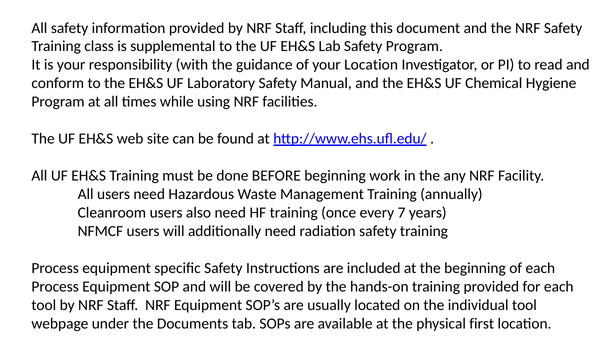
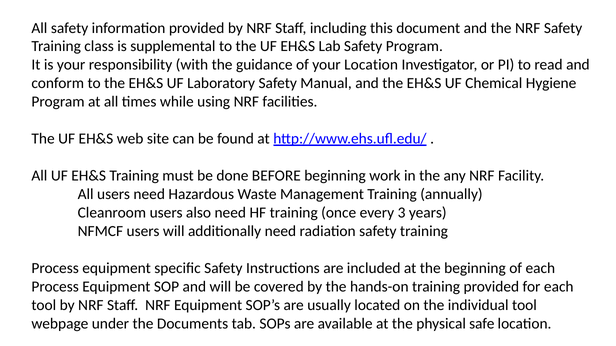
7: 7 -> 3 (402, 213)
first: first -> safe (482, 324)
